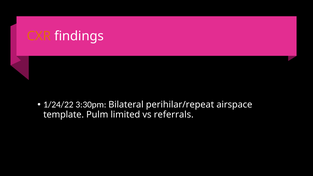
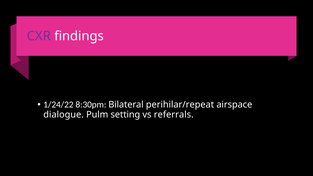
CXR colour: orange -> purple (39, 36)
3:30pm: 3:30pm -> 8:30pm (91, 105)
template: template -> dialogue (64, 115)
limited: limited -> setting (125, 115)
